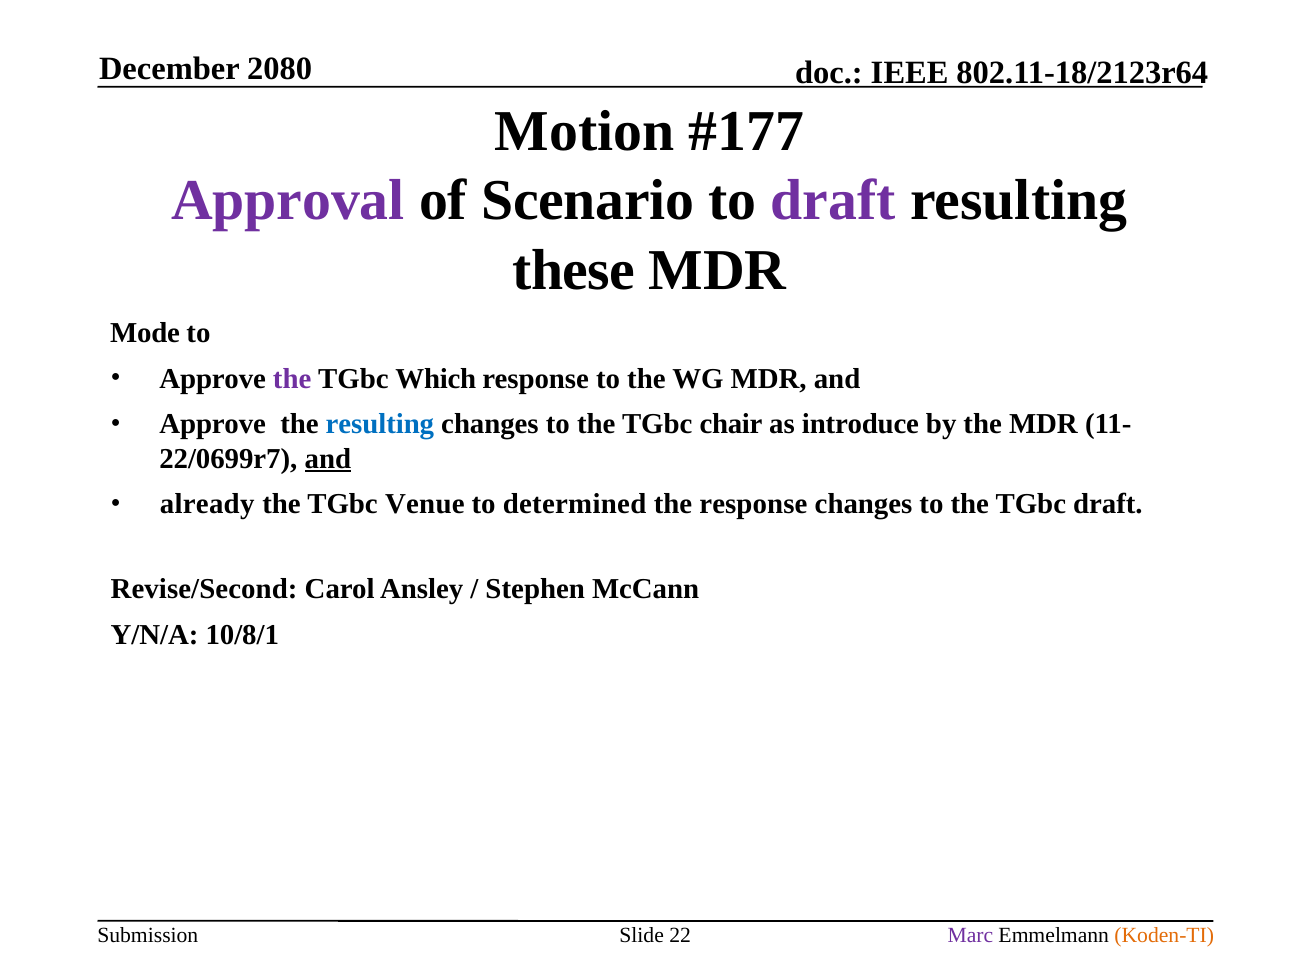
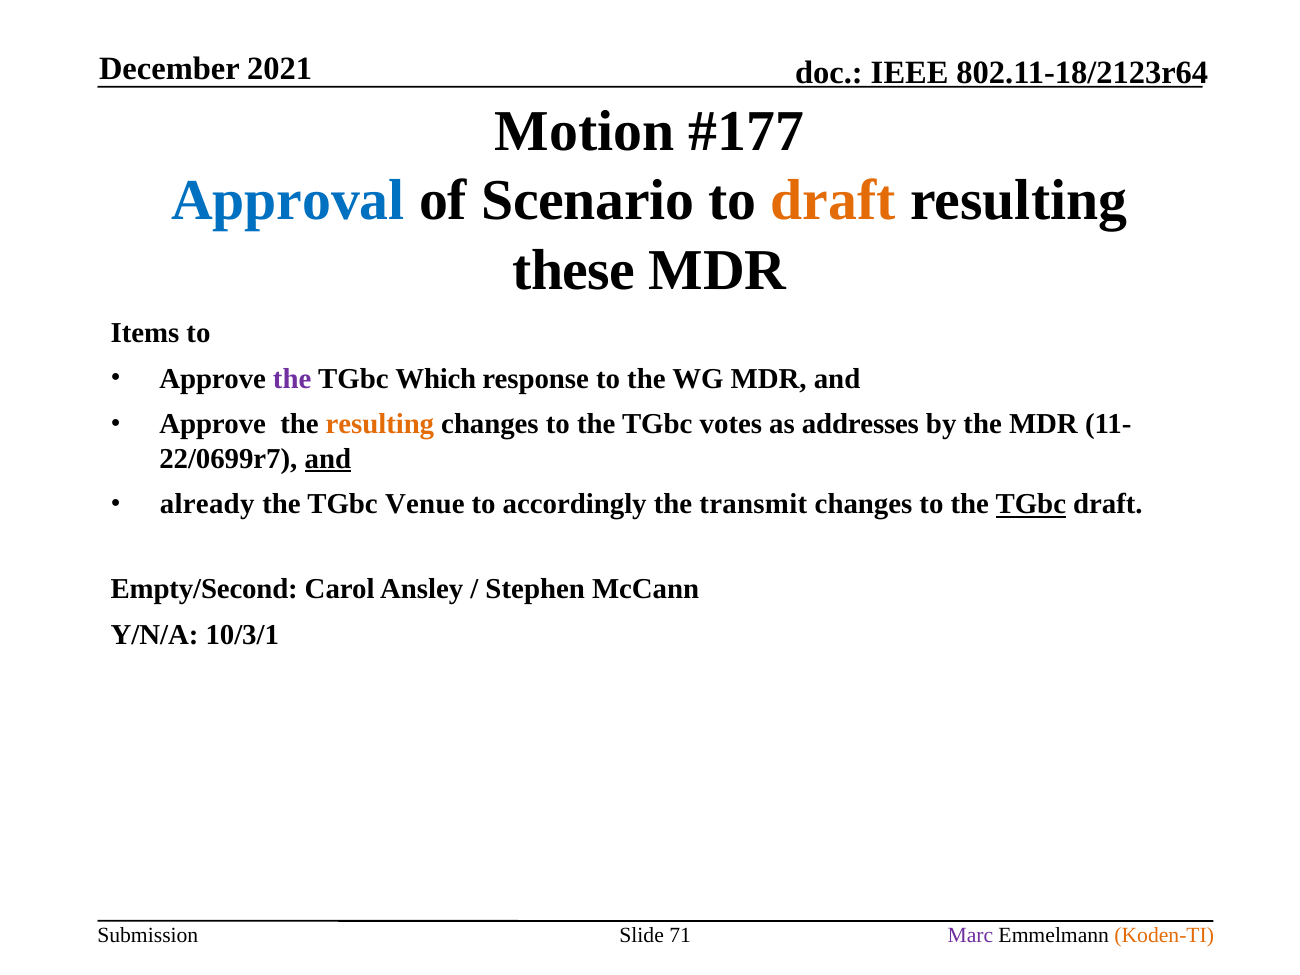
2080: 2080 -> 2021 (280, 69)
Approval colour: purple -> blue (288, 201)
draft colour: purple -> orange (833, 201)
Mode: Mode -> Items (145, 333)
resulting colour: blue -> orange (380, 424)
chair: chair -> votes (731, 424)
introduce: introduce -> addresses (860, 424)
determined: determined -> accordingly (575, 504)
the response: response -> transmit (753, 504)
TGbc underline: none -> present (1031, 504)
Revise/Second: Revise/Second -> Empty/Second (204, 589)
10/8/1: 10/8/1 -> 10/3/1 (242, 635)
22: 22 -> 71 (680, 935)
